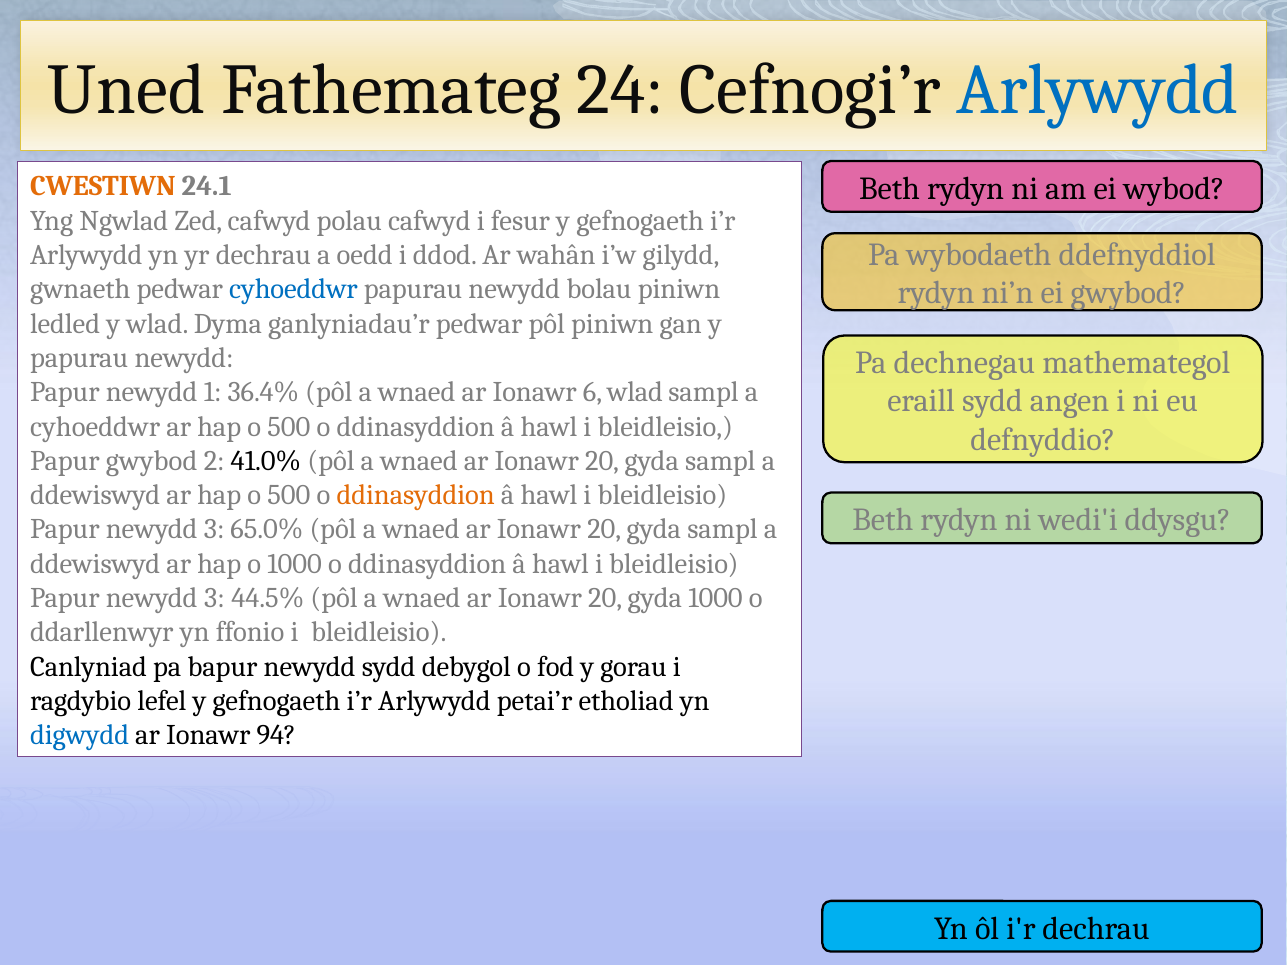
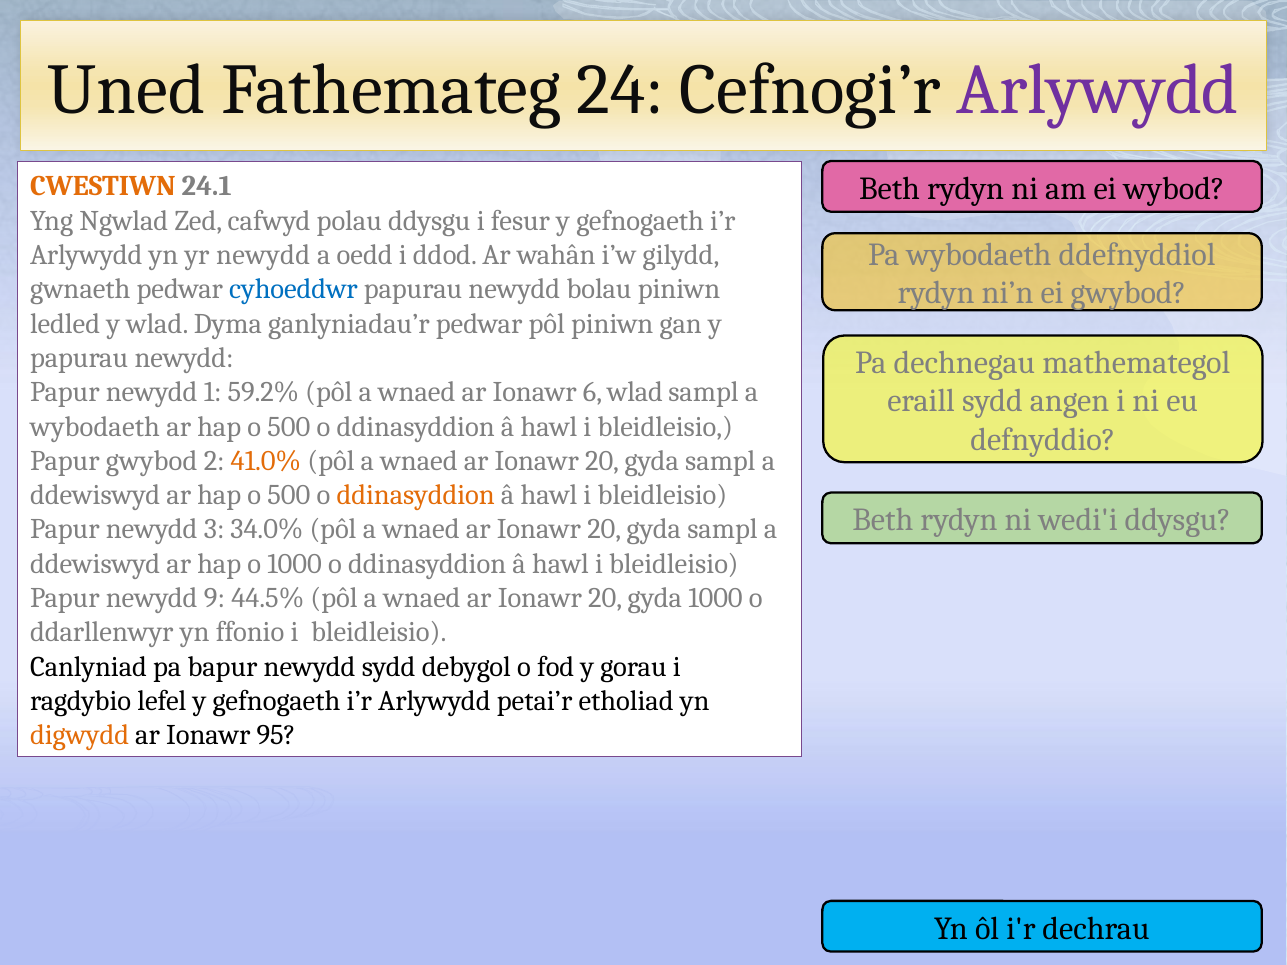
Arlywydd colour: blue -> purple (1098, 90)
polau cafwyd: cafwyd -> ddysgu (429, 221)
yr dechrau: dechrau -> newydd (263, 255)
36.4%: 36.4% -> 59.2% (263, 392)
cyhoeddwr: cyhoeddwr -> wybodaeth (95, 427)
41.0% colour: black -> orange (266, 461)
65.0%: 65.0% -> 34.0% (267, 530)
3: 3 -> 9 (215, 598)
digwydd colour: blue -> orange (80, 735)
94: 94 -> 95 (276, 735)
